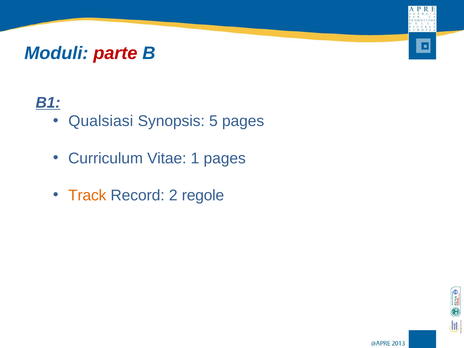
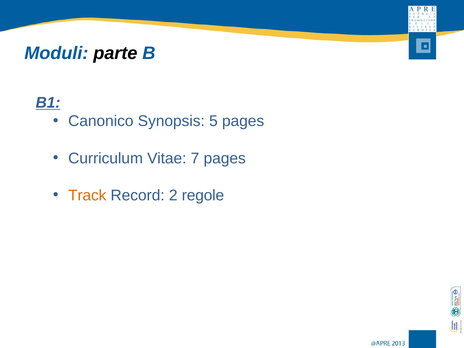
parte colour: red -> black (116, 53)
Qualsiasi: Qualsiasi -> Canonico (101, 121)
1: 1 -> 7 (195, 158)
